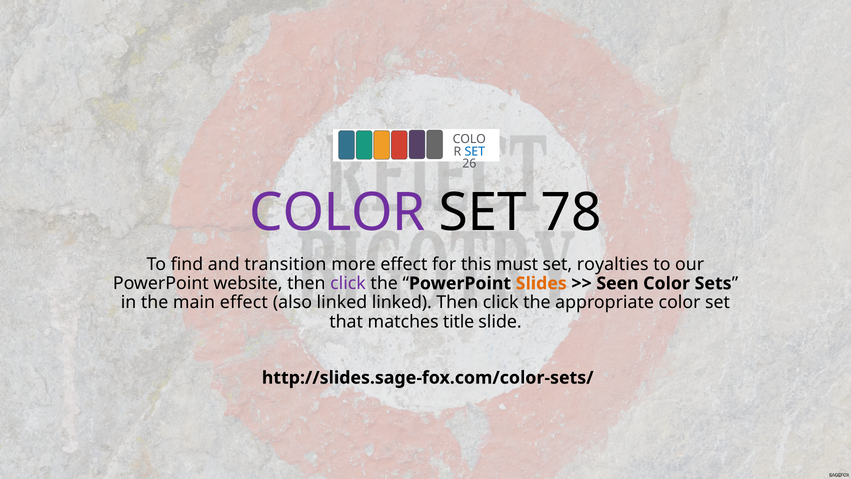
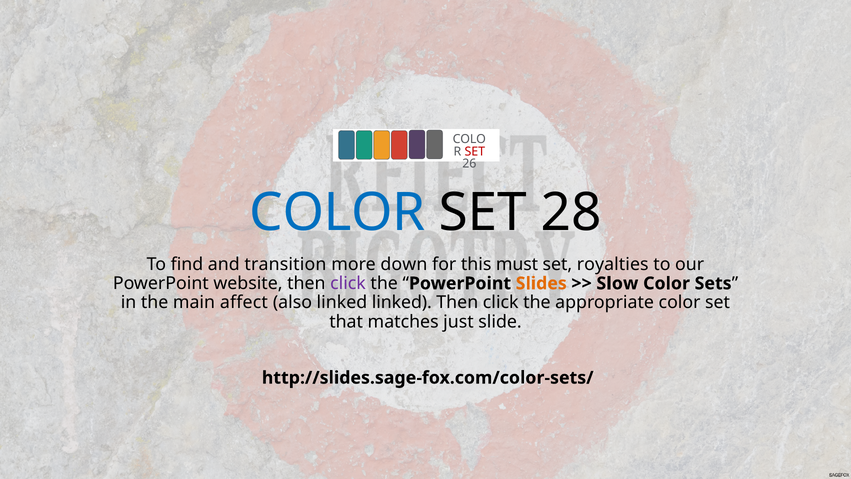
SET colour: blue -> red (475, 151)
COLOR colour: purple -> blue (337, 213)
78: 78 -> 28 (571, 213)
more effect: effect -> down (404, 264)
Seen: Seen -> Slow (617, 283)
main effect: effect -> affect (244, 302)
title: title -> just (458, 322)
